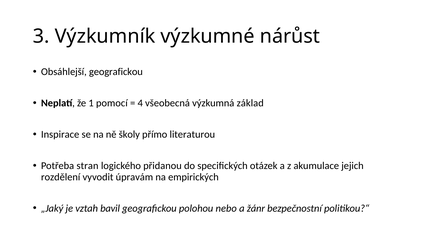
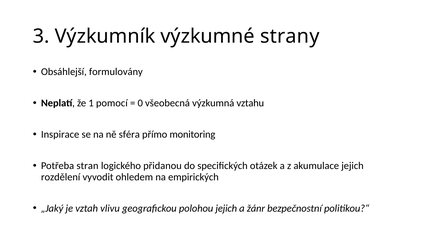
nárůst: nárůst -> strany (290, 36)
Obsáhlejší geografickou: geografickou -> formulovány (116, 72)
4: 4 -> 0 (140, 103)
základ: základ -> vztahu (250, 103)
školy: školy -> sféra (129, 135)
literaturou: literaturou -> monitoring (192, 135)
úpravám: úpravám -> ohledem (134, 177)
bavil: bavil -> vlivu (110, 208)
polohou nebo: nebo -> jejich (226, 208)
